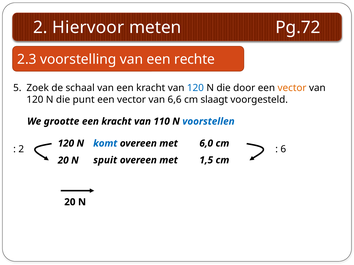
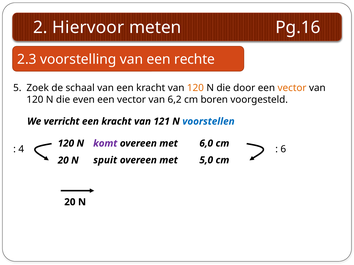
Pg.72: Pg.72 -> Pg.16 (298, 27)
120 colour: blue -> orange (195, 88)
punt: punt -> even (84, 100)
6,6: 6,6 -> 6,2 (175, 100)
slaagt: slaagt -> boren (214, 100)
grootte: grootte -> verricht (62, 122)
110: 110 -> 121 (162, 122)
komt colour: blue -> purple (105, 144)
2: 2 -> 4 (21, 149)
1,5: 1,5 -> 5,0 (206, 160)
